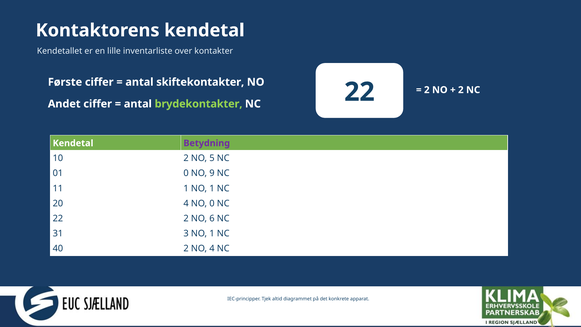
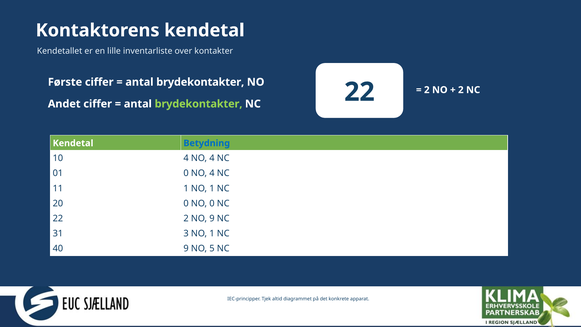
skiftekontakter: skiftekontakter -> brydekontakter (200, 82)
Betydning colour: purple -> blue (207, 143)
10 2: 2 -> 4 (186, 158)
5: 5 -> 4 (212, 158)
0 NO 9: 9 -> 4 (212, 173)
20 4: 4 -> 0 (186, 203)
NO 6: 6 -> 9 (212, 218)
40 2: 2 -> 9 (186, 248)
NO 4: 4 -> 5 (212, 248)
